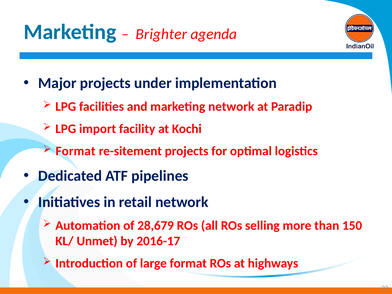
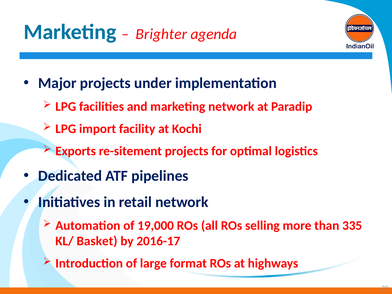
Format: Format -> Exports (76, 151)
28,679: 28,679 -> 19,000 (156, 226)
150: 150 -> 335 (352, 226)
Unmet: Unmet -> Basket (97, 241)
